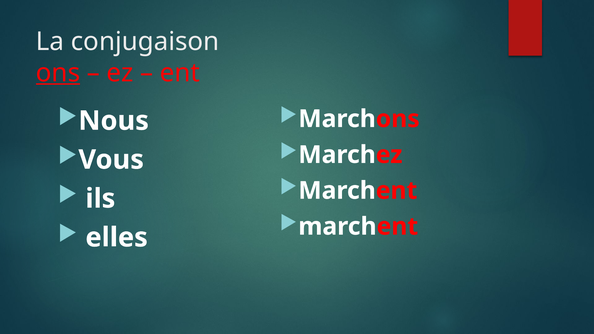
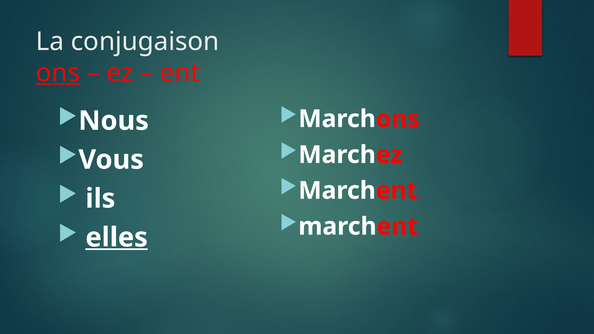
elles underline: none -> present (117, 238)
